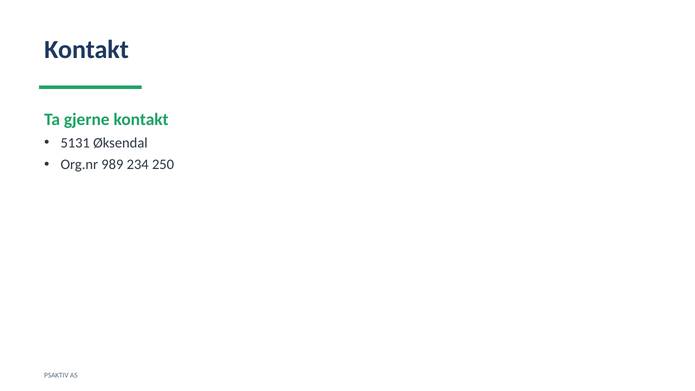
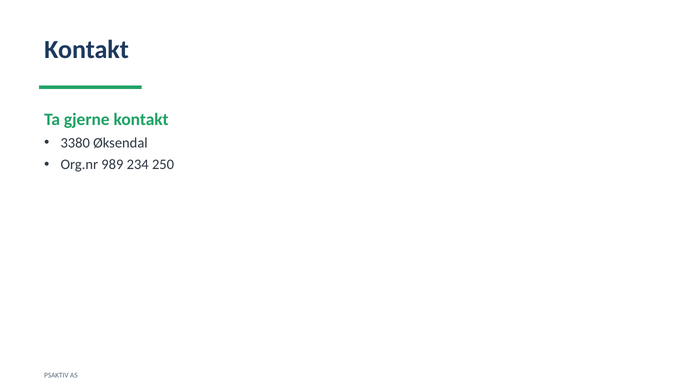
5131: 5131 -> 3380 (75, 143)
